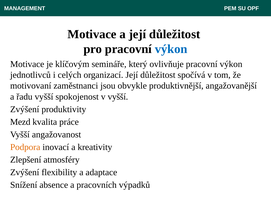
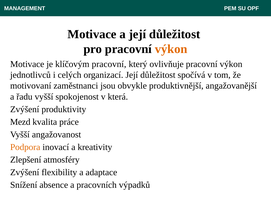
výkon colour: blue -> orange (171, 49)
klíčovým semináře: semináře -> pracovní (109, 64)
v vyšší: vyšší -> která (118, 97)
